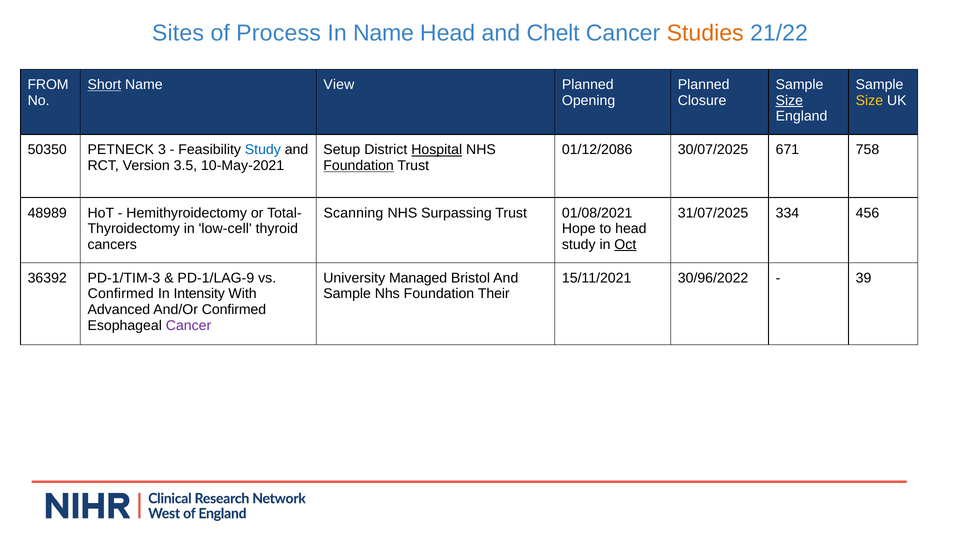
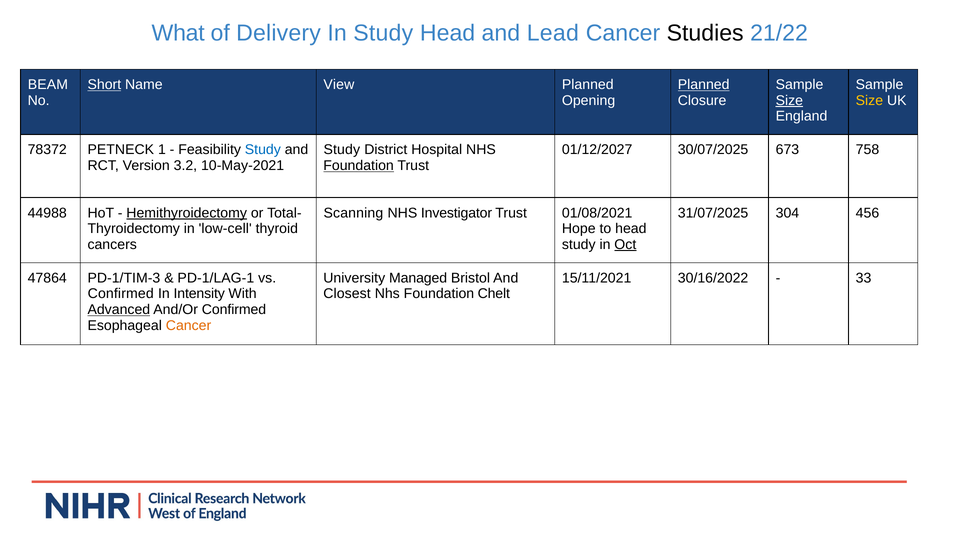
Sites: Sites -> What (178, 33)
Process: Process -> Delivery (279, 33)
In Name: Name -> Study (383, 33)
Chelt: Chelt -> Lead (553, 33)
Studies colour: orange -> black (705, 33)
FROM: FROM -> BEAM (48, 85)
Planned underline: none -> present (704, 85)
50350: 50350 -> 78372 (47, 150)
3: 3 -> 1 (162, 150)
Setup: Setup -> Study (342, 150)
Hospital underline: present -> none (437, 150)
01/12/2086: 01/12/2086 -> 01/12/2027 (597, 150)
671: 671 -> 673 (787, 150)
3.5: 3.5 -> 3.2 (185, 166)
48989: 48989 -> 44988 (47, 213)
Hemithyroidectomy underline: none -> present (187, 213)
Surpassing: Surpassing -> Investigator (457, 213)
334: 334 -> 304 (787, 213)
36392: 36392 -> 47864 (47, 278)
PD-1/LAG-9: PD-1/LAG-9 -> PD-1/LAG-1 (216, 278)
30/96/2022: 30/96/2022 -> 30/16/2022 (713, 278)
39: 39 -> 33 (864, 278)
Sample: Sample -> Closest (347, 294)
Their: Their -> Chelt (494, 294)
Advanced underline: none -> present (119, 310)
Cancer colour: purple -> orange (189, 325)
